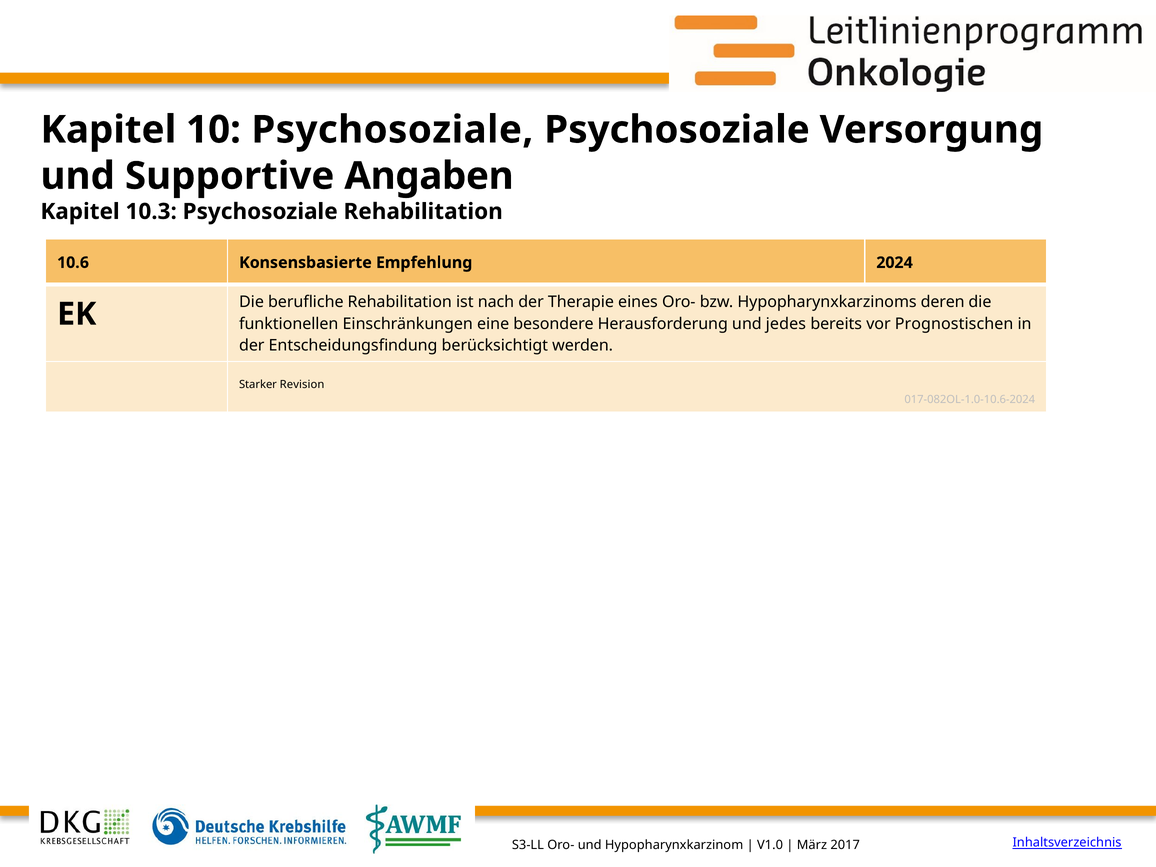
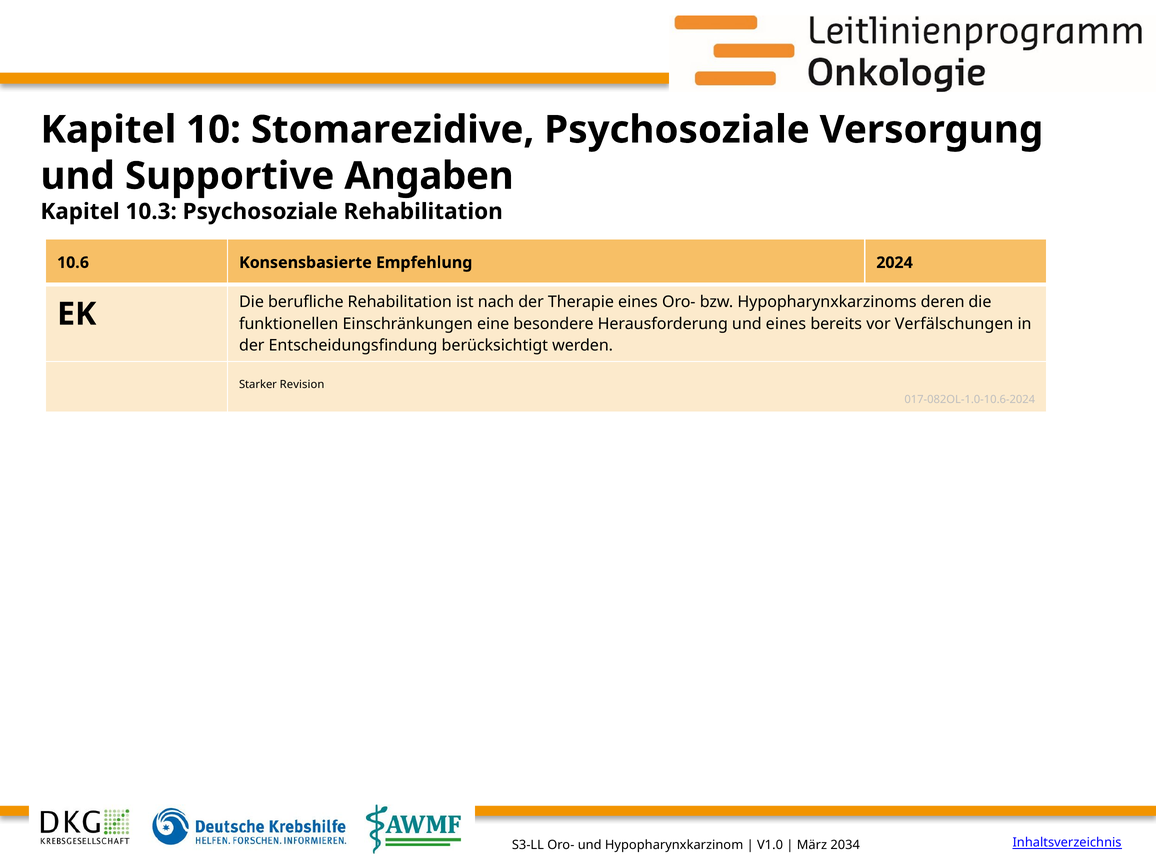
10 Psychosoziale: Psychosoziale -> Stomarezidive (393, 130)
und jedes: jedes -> eines (786, 324)
Prognostischen: Prognostischen -> Verfälschungen (954, 324)
2017: 2017 -> 2034 (845, 845)
